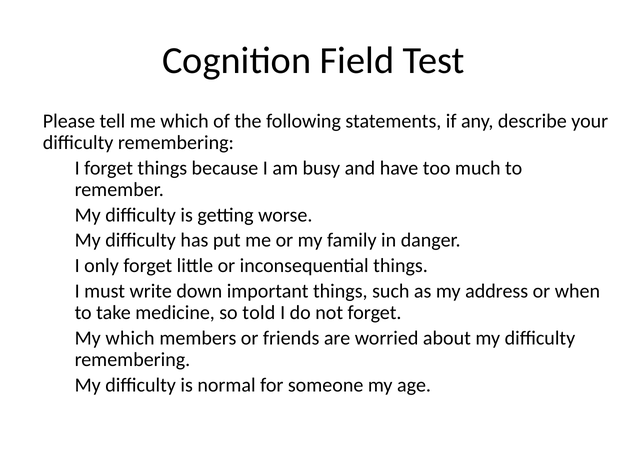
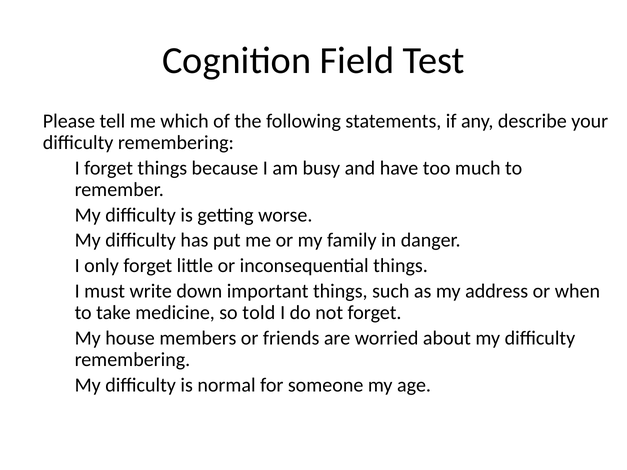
My which: which -> house (130, 338)
